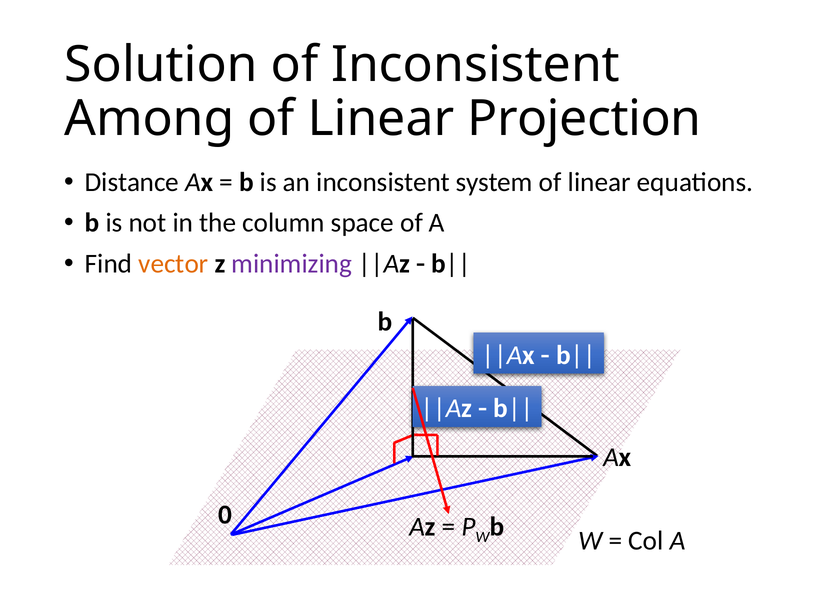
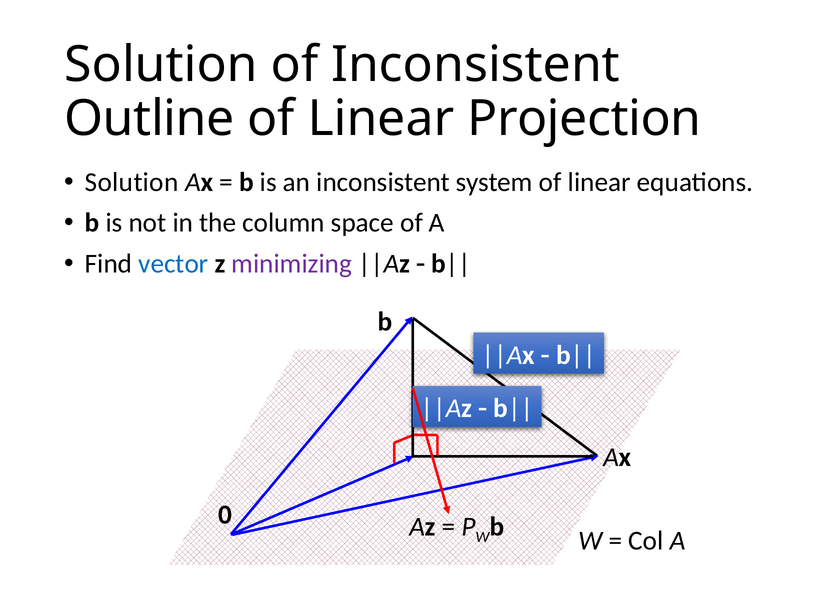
Among: Among -> Outline (149, 119)
Distance: Distance -> Solution (132, 182)
vector colour: orange -> blue (173, 264)
